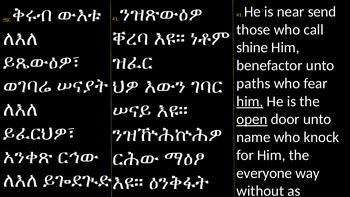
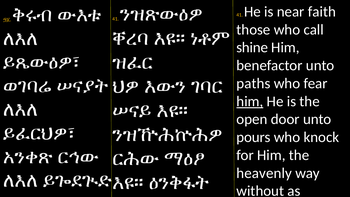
send: send -> faith (322, 12)
open underline: present -> none (252, 119)
name: name -> pours (253, 137)
everyone: everyone -> heavenly (264, 173)
